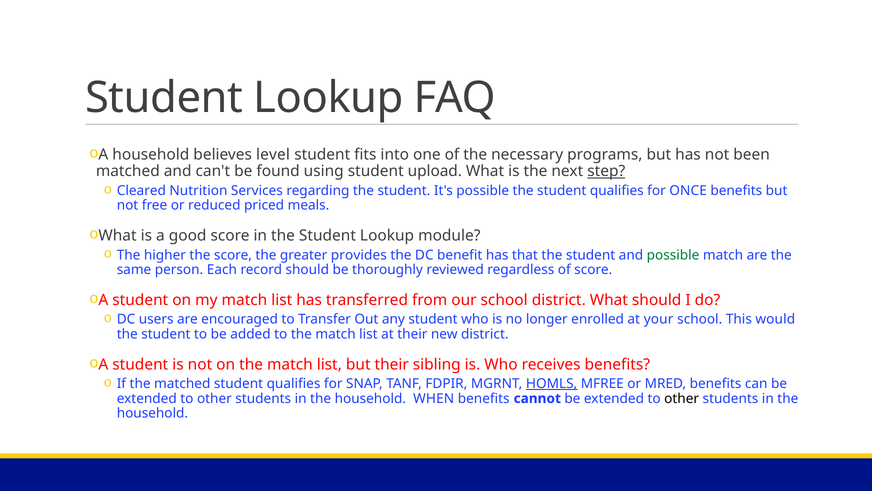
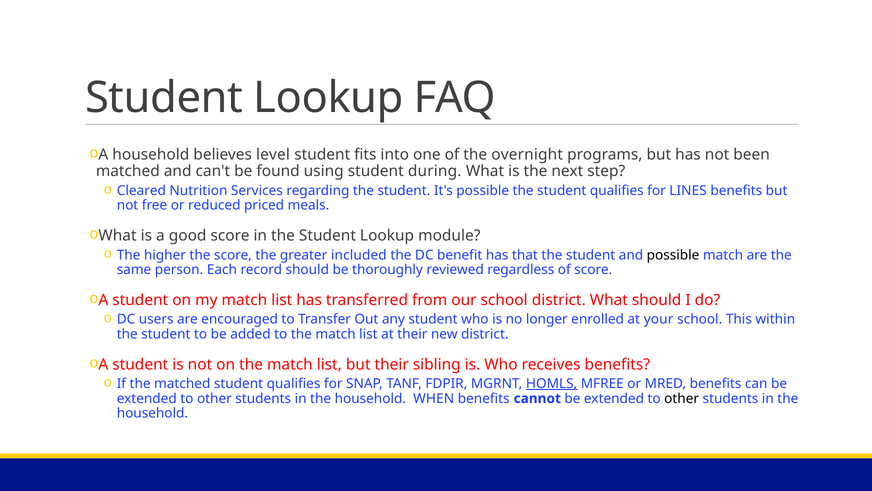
necessary: necessary -> overnight (527, 154)
upload: upload -> during (435, 171)
step underline: present -> none (606, 171)
ONCE: ONCE -> LINES (688, 190)
provides: provides -> included (359, 255)
possible colour: green -> black (673, 255)
would: would -> within (775, 319)
